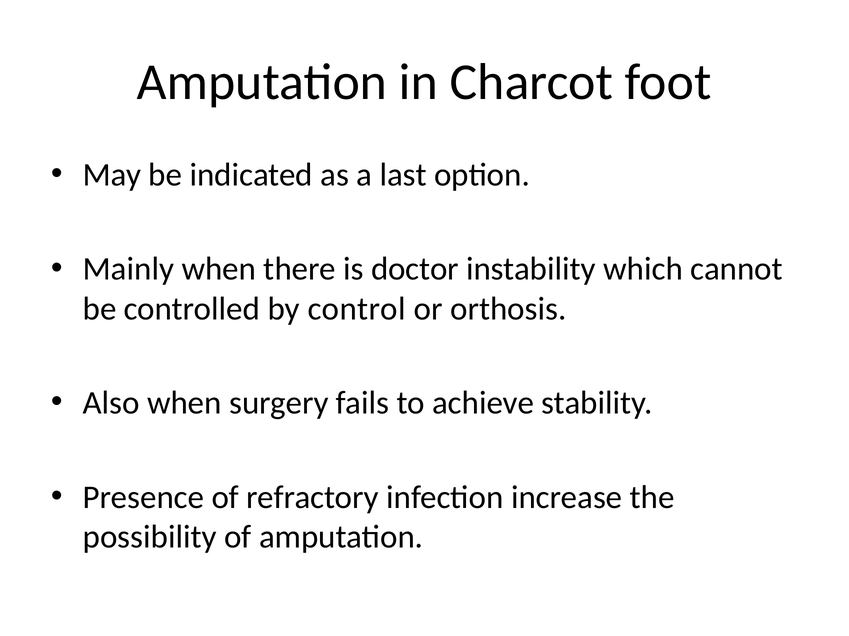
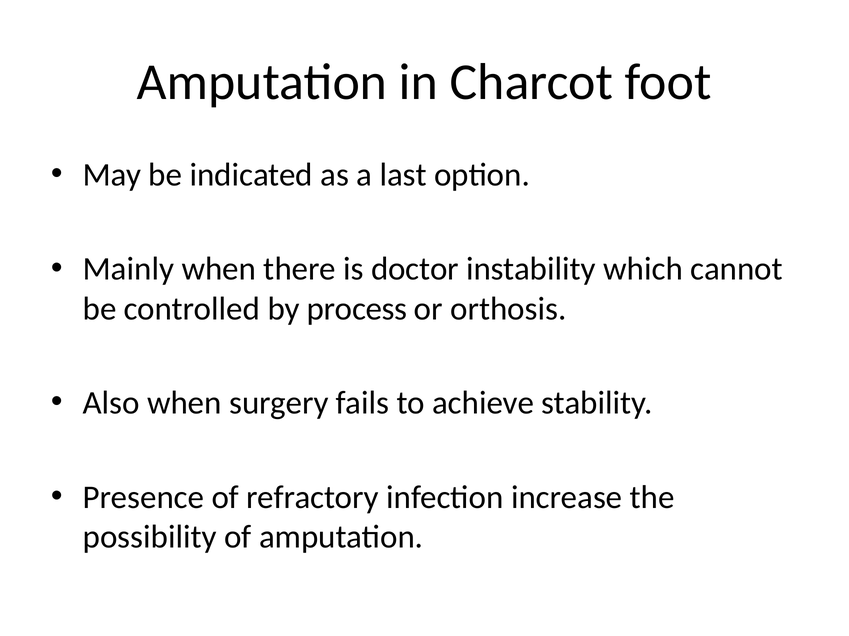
control: control -> process (357, 309)
